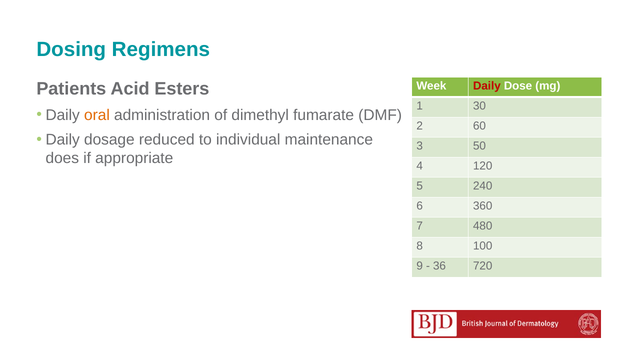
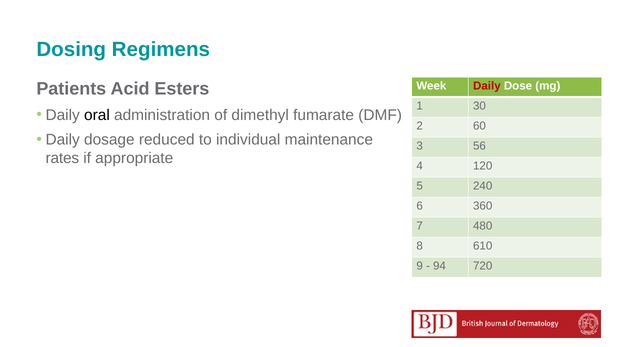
oral colour: orange -> black (97, 115)
50: 50 -> 56 (479, 146)
does: does -> rates (62, 158)
100: 100 -> 610 (483, 246)
36: 36 -> 94 (439, 266)
